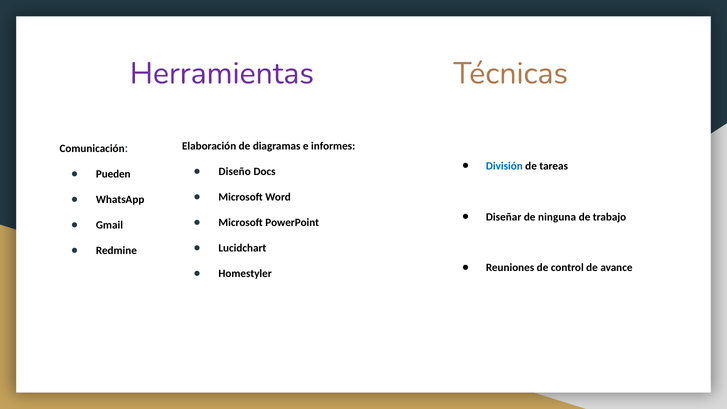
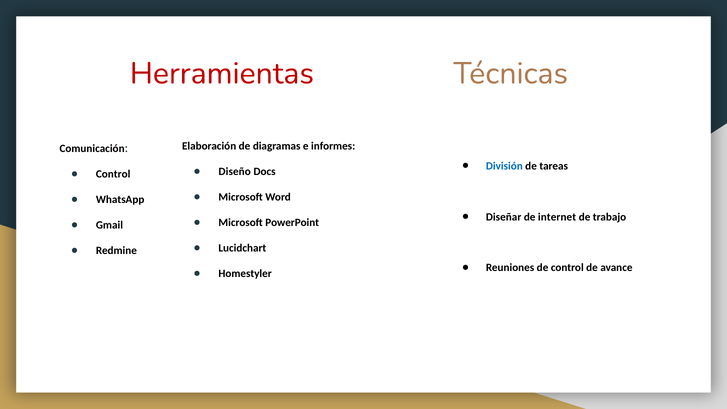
Herramientas colour: purple -> red (222, 73)
Pueden: Pueden -> Control (113, 174)
ninguna: ninguna -> internet (557, 217)
